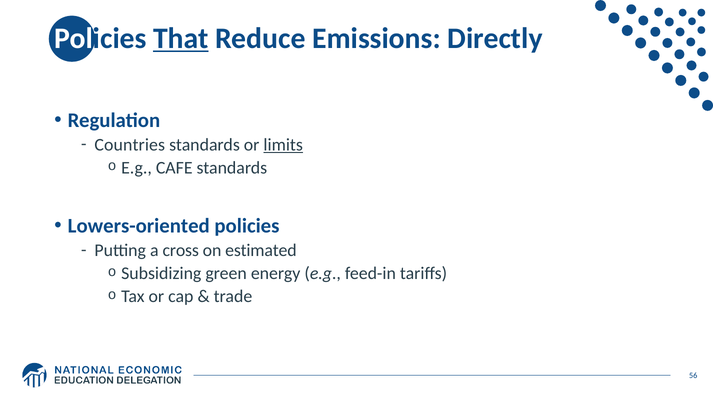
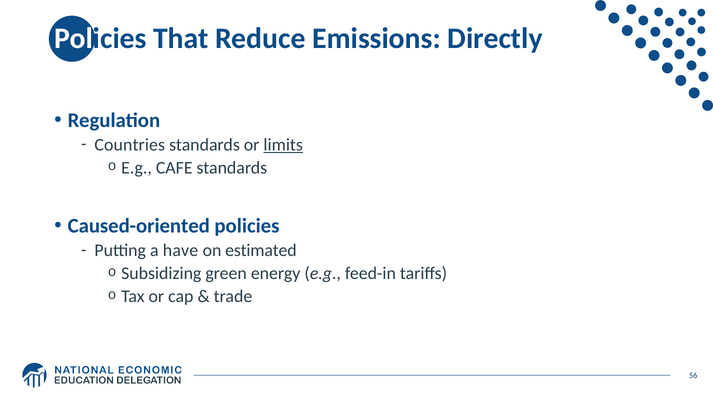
That underline: present -> none (181, 39)
Lowers-oriented: Lowers-oriented -> Caused-oriented (139, 226)
cross: cross -> have (181, 250)
